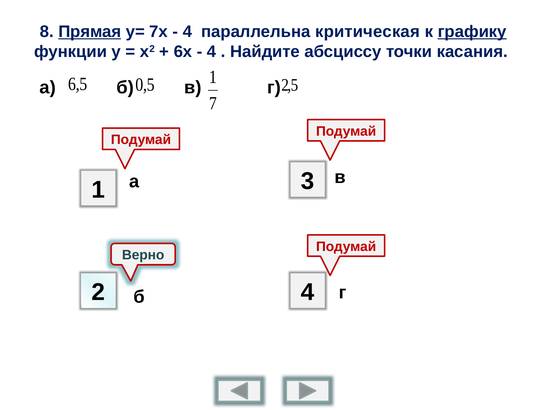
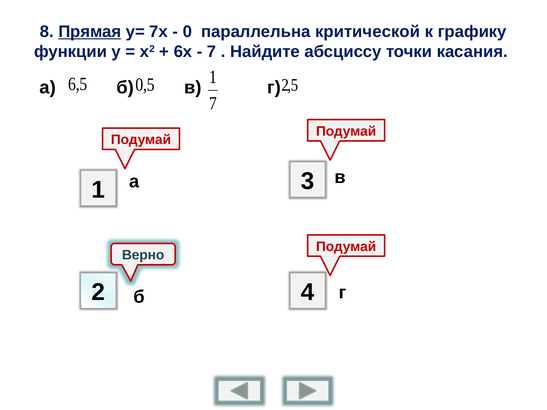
4: 4 -> 0 (187, 32)
критическая: критическая -> критической (368, 32)
графику underline: present -> none (472, 32)
4: 4 -> 7 (212, 52)
